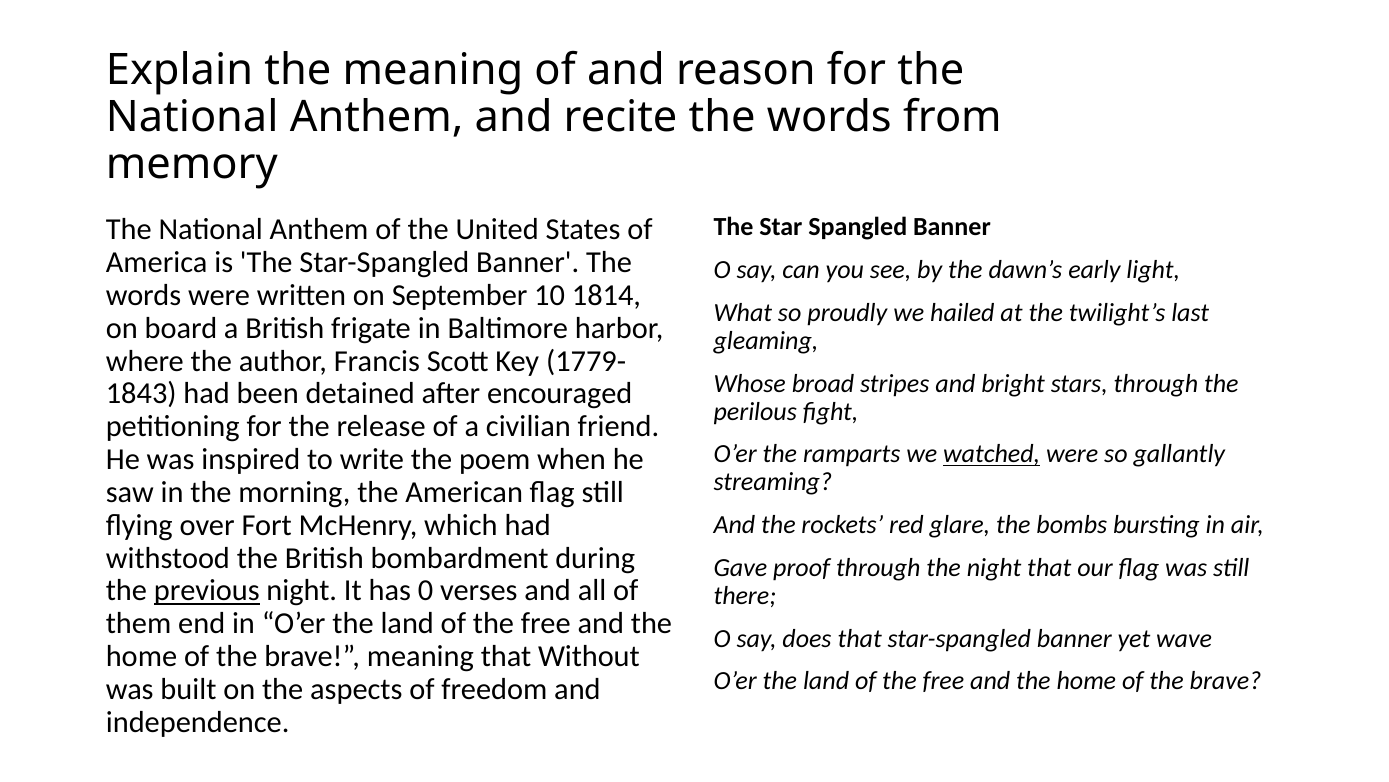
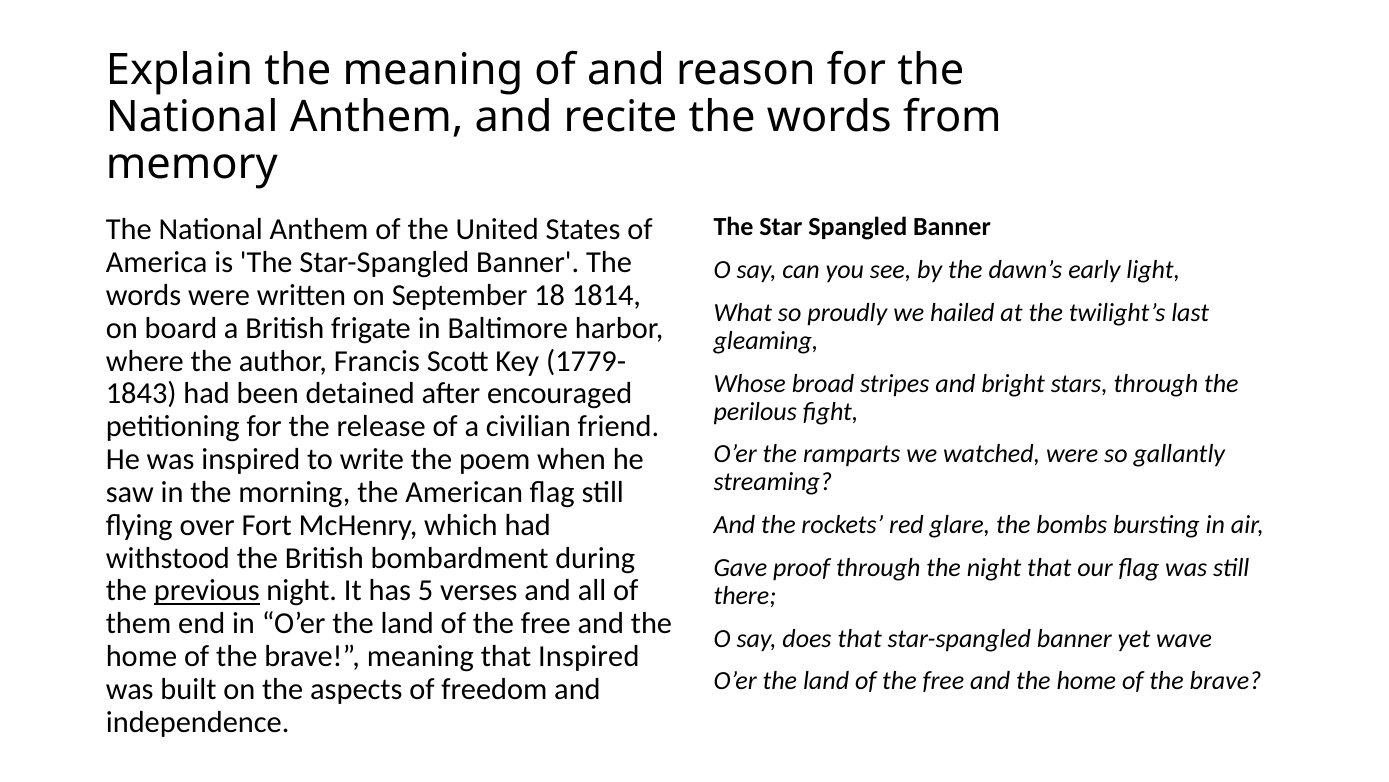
10: 10 -> 18 (550, 295)
watched underline: present -> none (992, 454)
0: 0 -> 5 (426, 590)
that Without: Without -> Inspired (589, 656)
